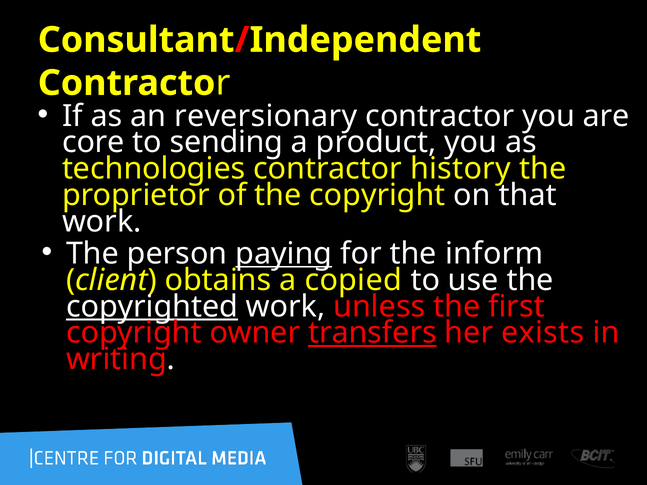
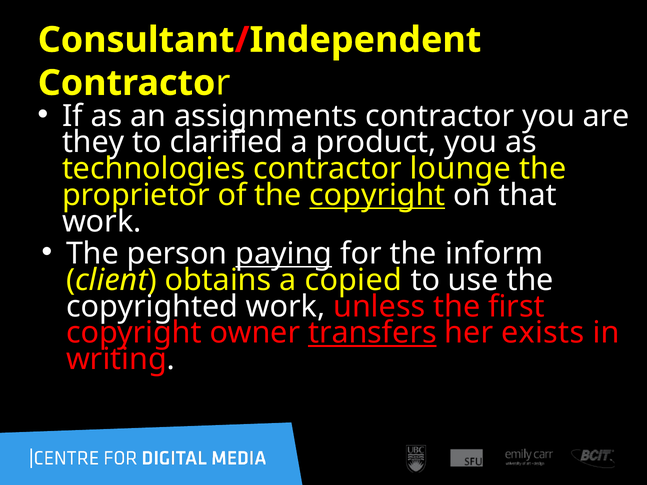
reversionary: reversionary -> assignments (266, 116)
core: core -> they (93, 142)
sending: sending -> clarified (226, 142)
history: history -> lounge (461, 169)
copyright underline: none -> present (377, 195)
copyrighted underline: present -> none (152, 307)
